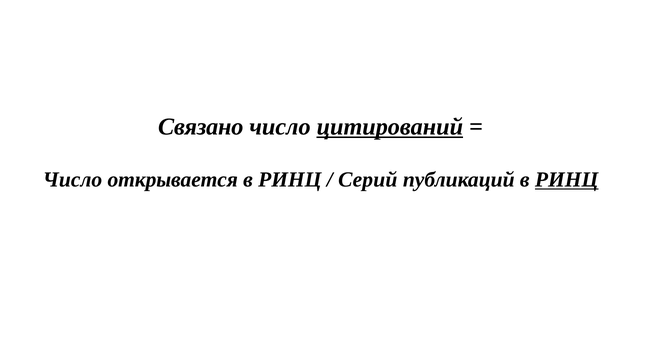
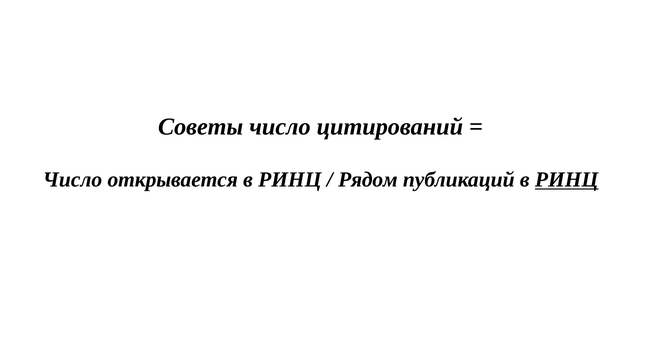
Связано: Связано -> Советы (201, 127)
цитирований underline: present -> none (390, 127)
Серий: Серий -> Рядом (368, 180)
